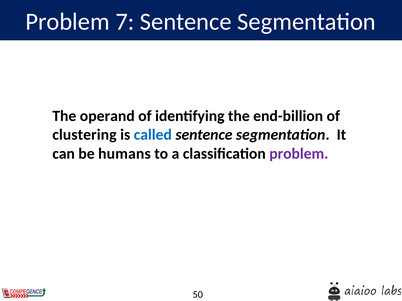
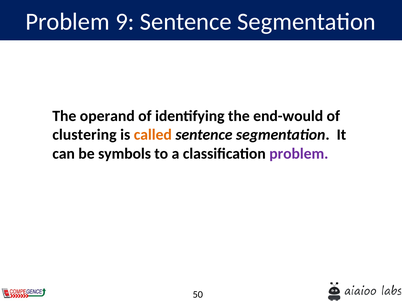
7: 7 -> 9 (125, 22)
end-billion: end-billion -> end-would (288, 116)
called colour: blue -> orange (153, 135)
humans: humans -> symbols (125, 154)
